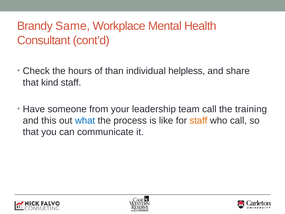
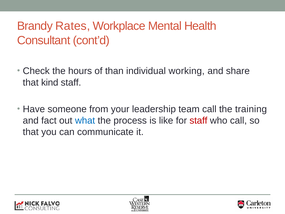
Same: Same -> Rates (73, 26)
helpless: helpless -> working (187, 71)
this: this -> fact (49, 120)
staff colour: orange -> red (198, 120)
